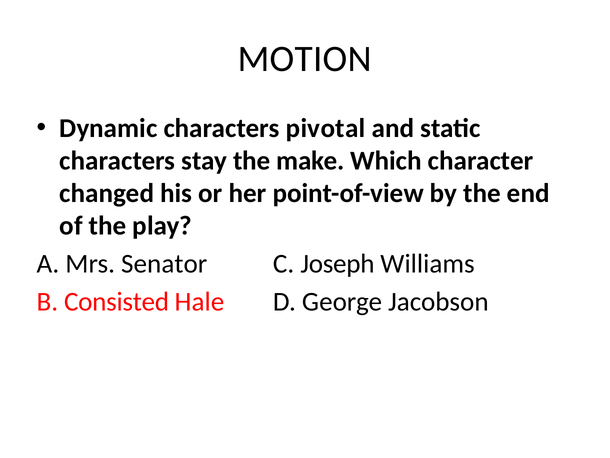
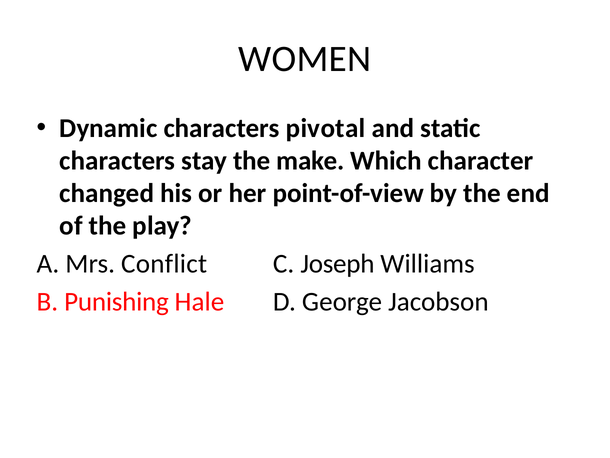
MOTION: MOTION -> WOMEN (305, 59)
Senator: Senator -> Conflict (164, 264)
Consisted: Consisted -> Punishing (117, 302)
